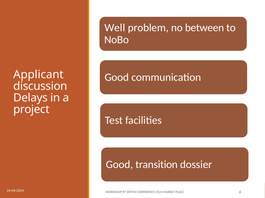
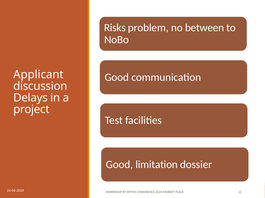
Well: Well -> Risks (115, 28)
transition: transition -> limitation (157, 165)
